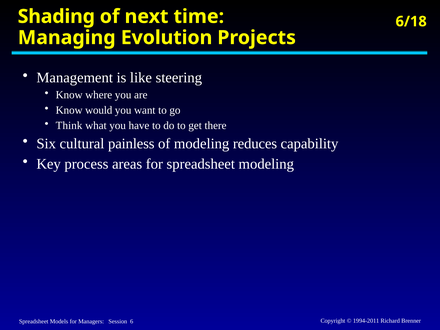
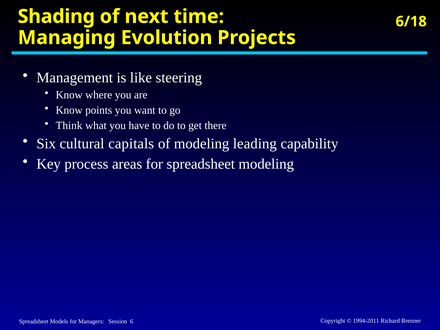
would: would -> points (99, 110)
painless: painless -> capitals (131, 144)
reduces: reduces -> leading (255, 144)
